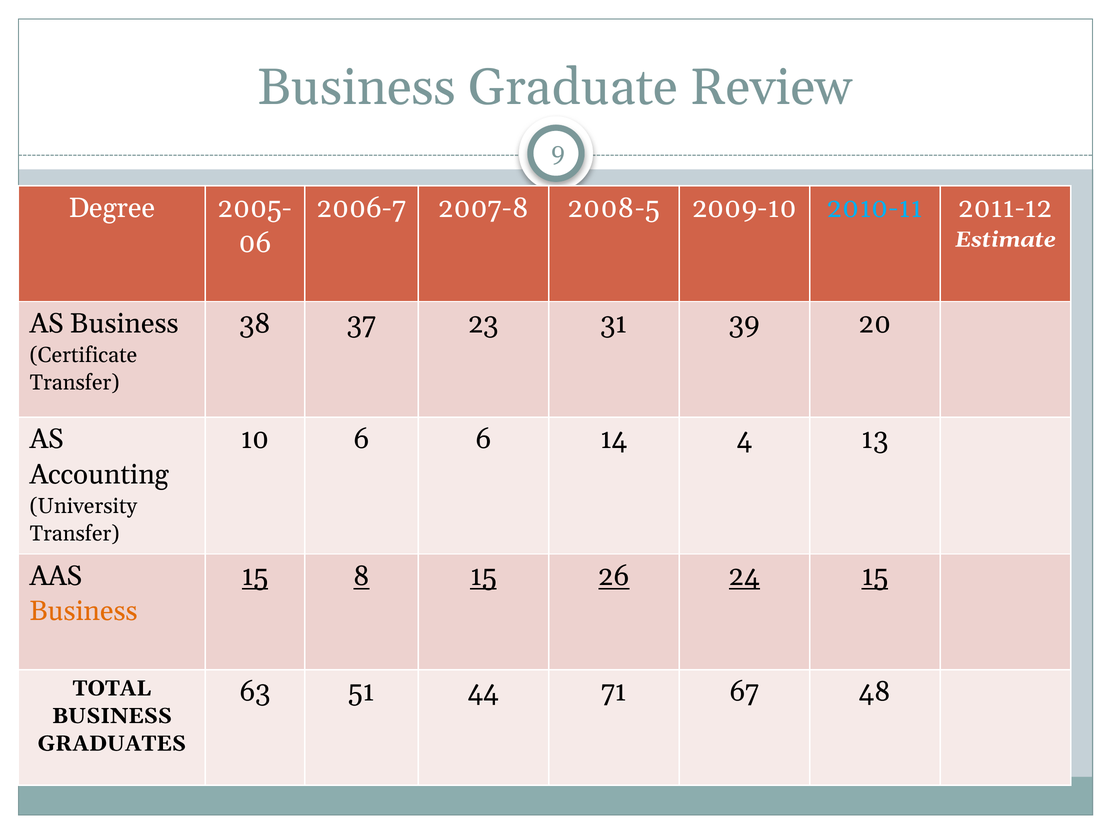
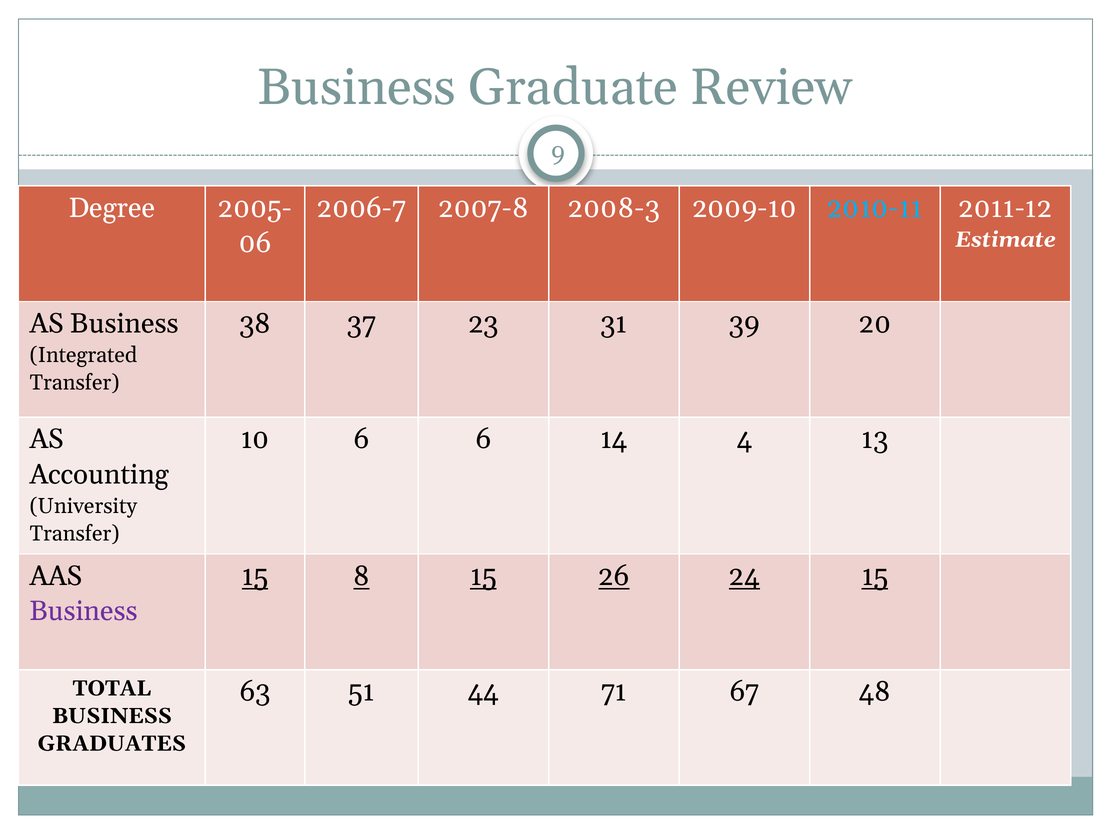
2008-5: 2008-5 -> 2008-3 (614, 208)
Certificate: Certificate -> Integrated (83, 355)
Business colour: orange -> purple (84, 611)
